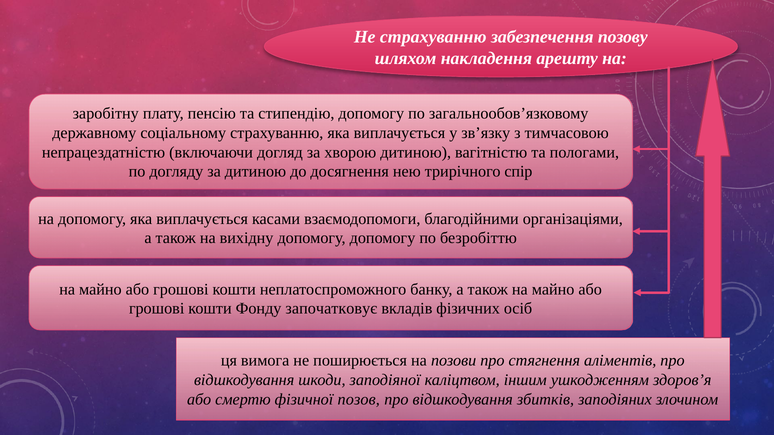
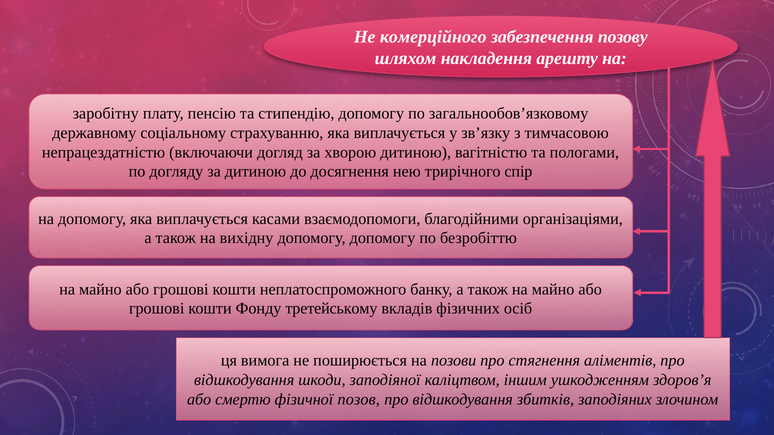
Не страхуванню: страхуванню -> комерційного (433, 37)
започатковує: започатковує -> третейському (331, 309)
